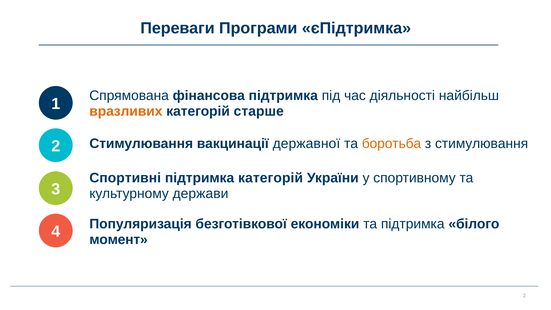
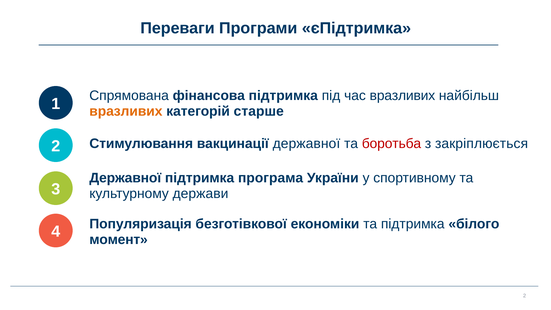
час діяльності: діяльності -> вразливих (402, 96)
боротьба colour: orange -> red (392, 144)
з стимулювання: стимулювання -> закріплюється (482, 144)
Спортивні: Спортивні -> Державної (125, 178)
підтримка категорій: категорій -> програма (271, 178)
